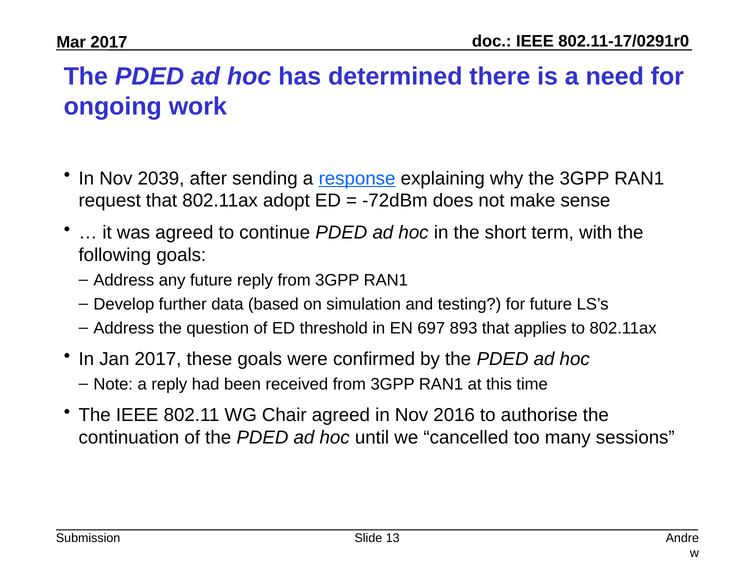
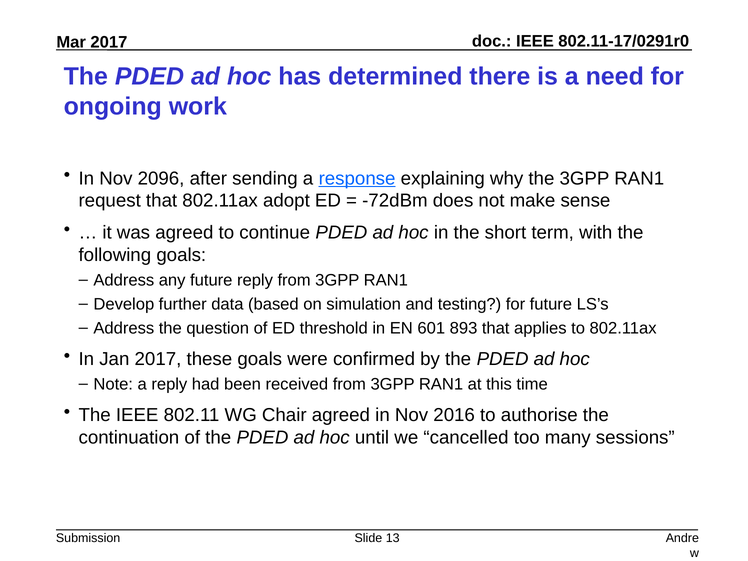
2039: 2039 -> 2096 (161, 178)
697: 697 -> 601 (431, 328)
